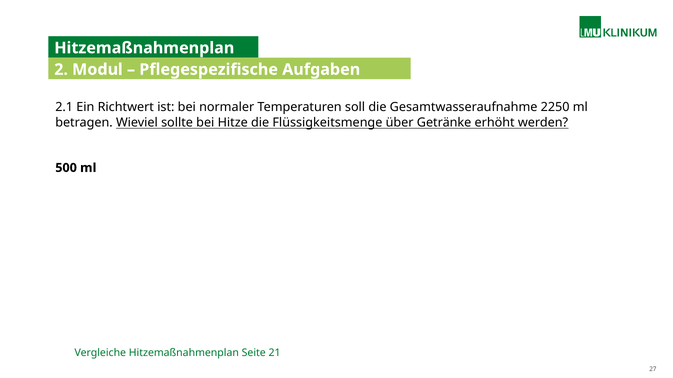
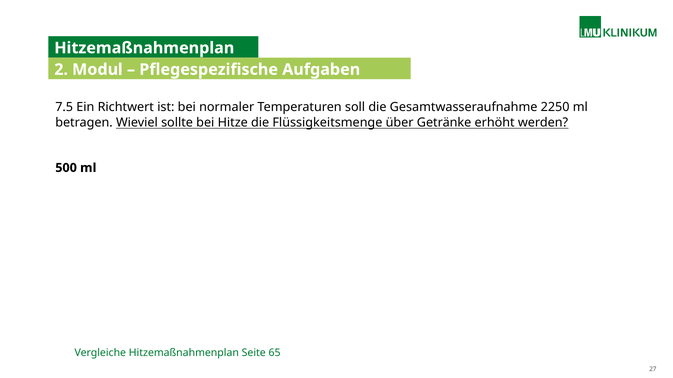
2.1: 2.1 -> 7.5 (64, 107)
21: 21 -> 65 (275, 353)
